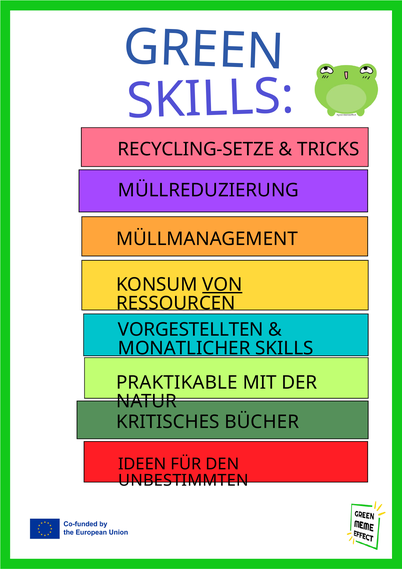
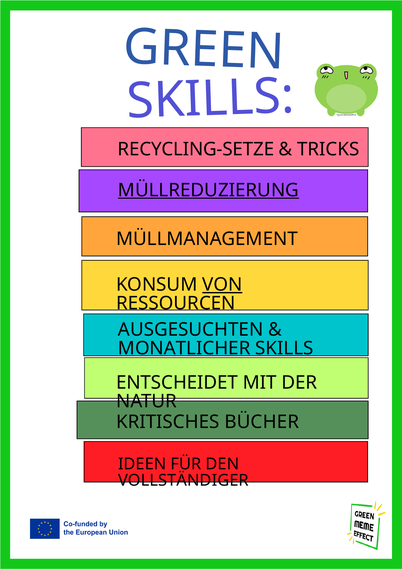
MÜLLREDUZIERUNG underline: none -> present (208, 190)
VORGESTELLTEN: VORGESTELLTEN -> AUSGESUCHTEN (191, 329)
PRAKTIKABLE: PRAKTIKABLE -> ENTSCHEIDET (177, 382)
UNBESTIMMTEN: UNBESTIMMTEN -> VOLLSTÄNDIGER (183, 480)
